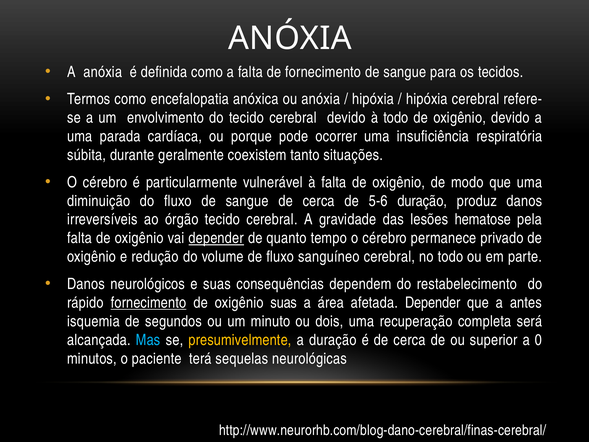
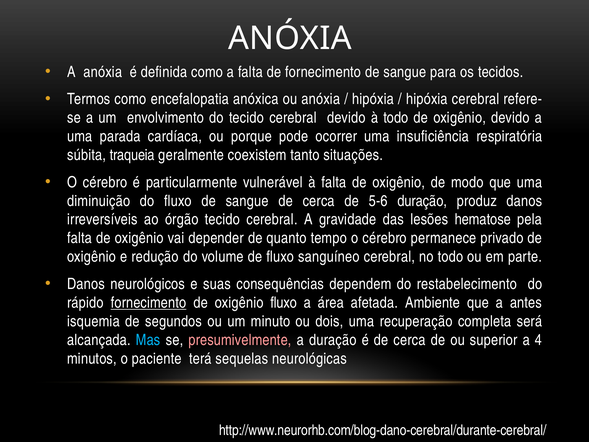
durante: durante -> traqueia (132, 155)
depender underline: present -> none (216, 238)
oxigênio suas: suas -> fluxo (284, 302)
afetada Depender: Depender -> Ambiente (433, 302)
presumivelmente colour: yellow -> pink (240, 340)
0: 0 -> 4 (539, 340)
http://www.neurorhb.com/blog-dano-cerebral/finas-cerebral/: http://www.neurorhb.com/blog-dano-cerebral/finas-cerebral/ -> http://www.neurorhb.com/blog-dano-cerebral/durante-cerebral/ (383, 430)
